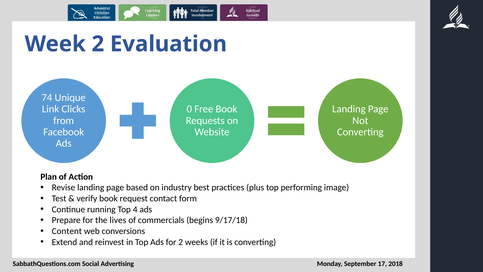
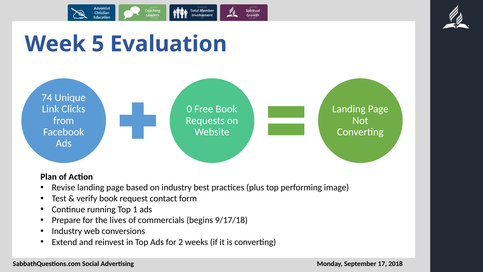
Week 2: 2 -> 5 (98, 44)
4: 4 -> 1 (135, 209)
Content: Content -> Industry (67, 231)
